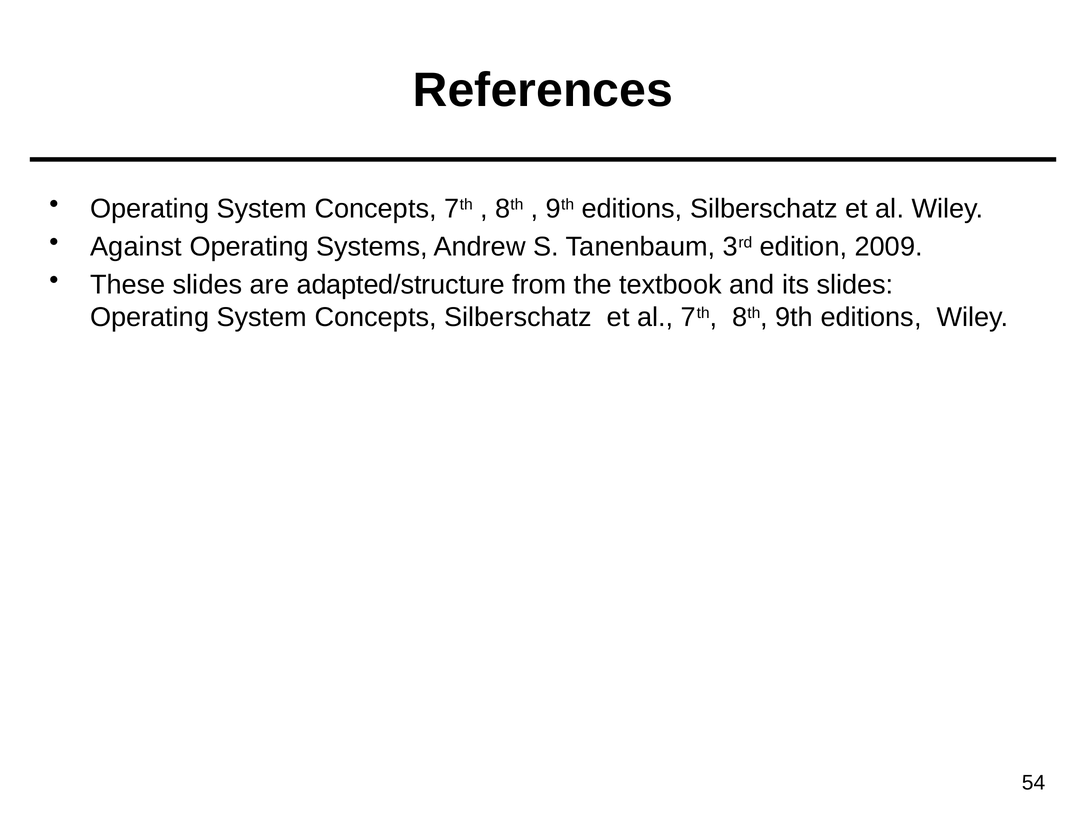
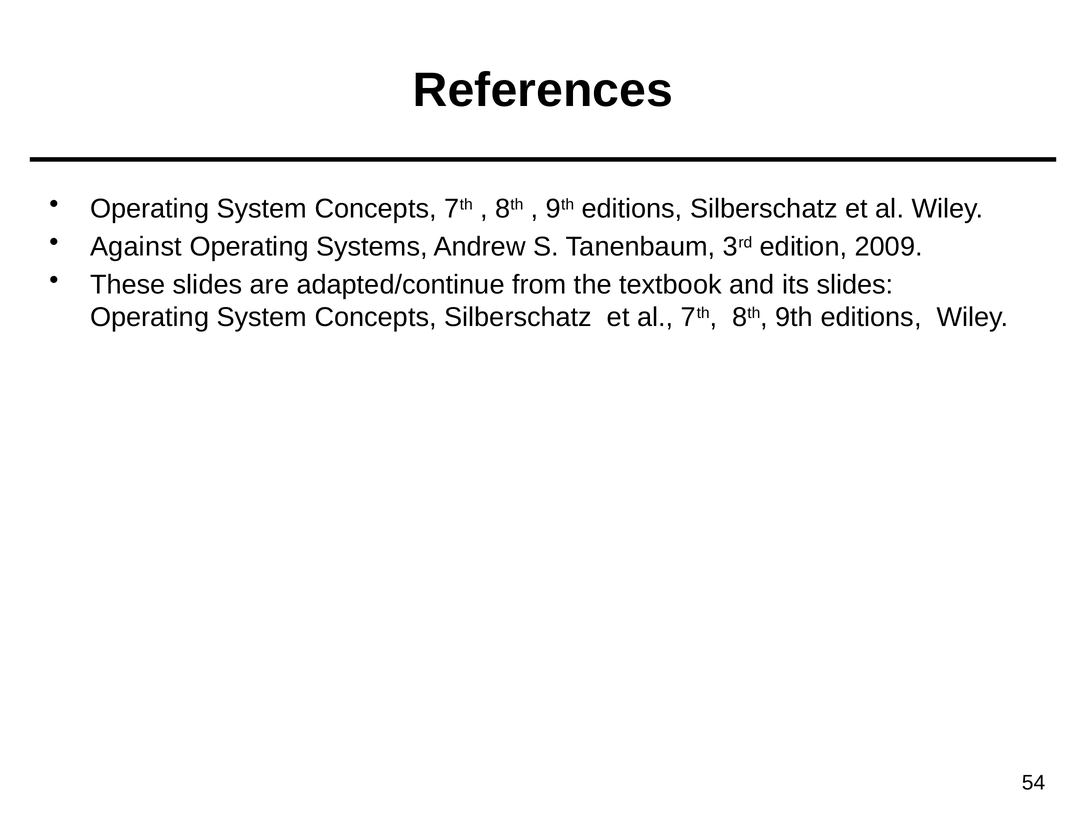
adapted/structure: adapted/structure -> adapted/continue (401, 285)
